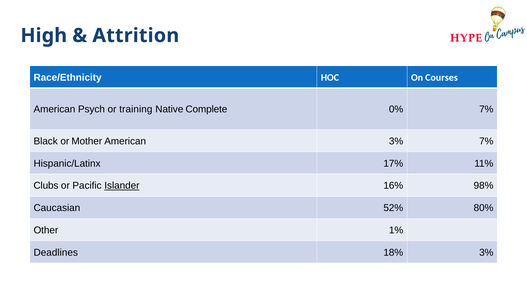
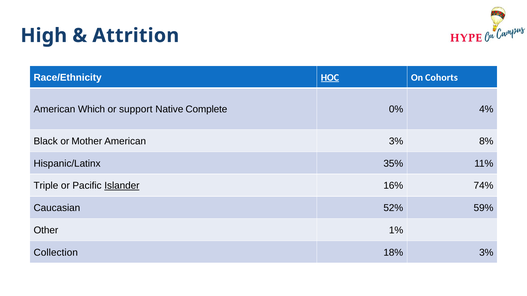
HOC underline: none -> present (330, 78)
Courses: Courses -> Cohorts (442, 78)
Psych: Psych -> Which (92, 109)
training: training -> support (136, 109)
0% 7%: 7% -> 4% (486, 109)
3% 7%: 7% -> 8% (486, 141)
17%: 17% -> 35% (393, 164)
Clubs: Clubs -> Triple (46, 186)
98%: 98% -> 74% (484, 186)
80%: 80% -> 59% (484, 208)
Deadlines: Deadlines -> Collection (56, 253)
